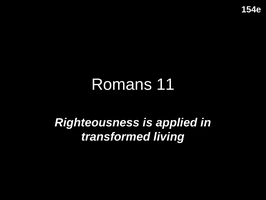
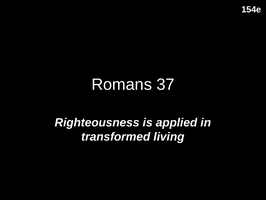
11: 11 -> 37 (165, 84)
